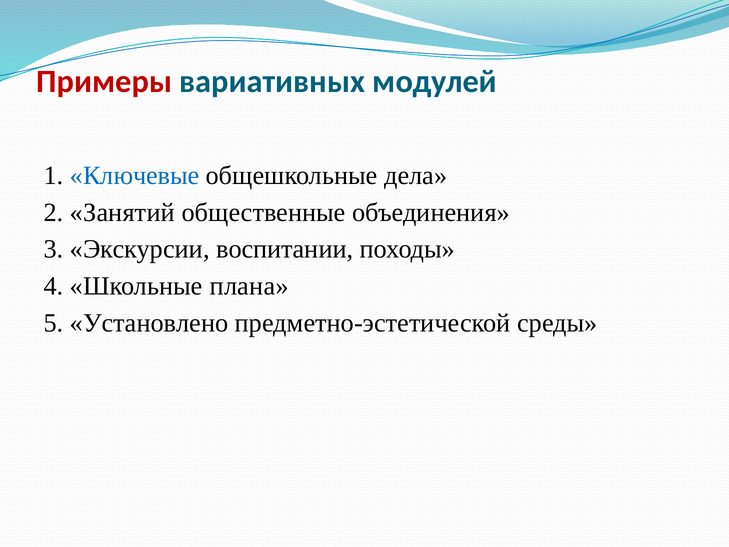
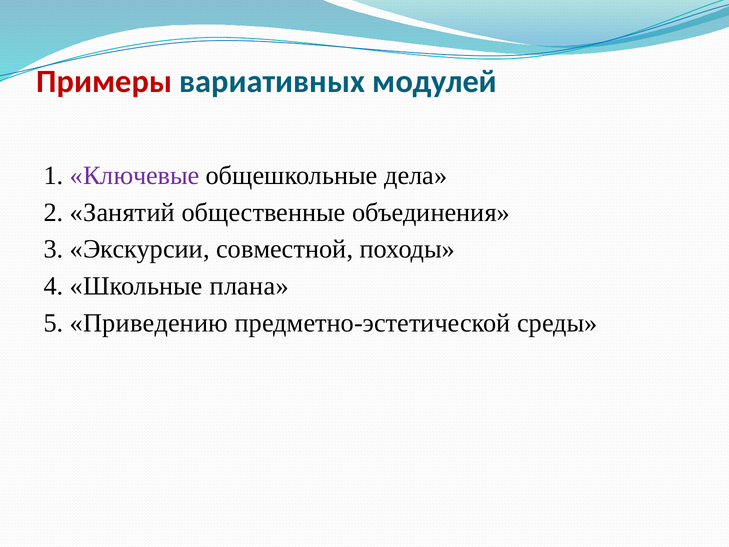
Ключевые colour: blue -> purple (135, 176)
воспитании: воспитании -> совместной (285, 249)
Установлено: Установлено -> Приведению (149, 323)
